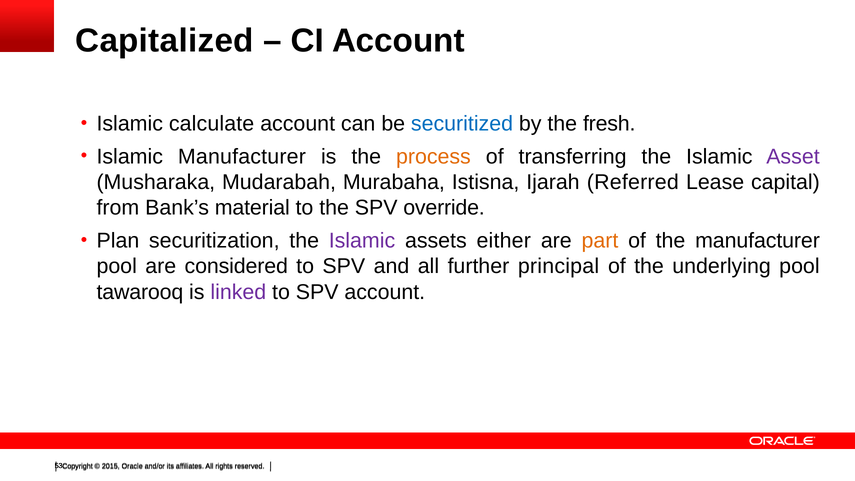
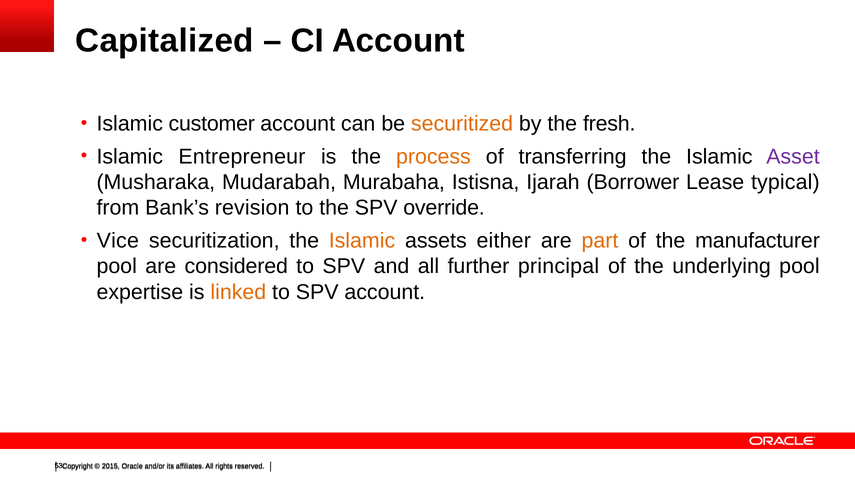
calculate: calculate -> customer (212, 124)
securitized colour: blue -> orange (462, 124)
Islamic Manufacturer: Manufacturer -> Entrepreneur (242, 157)
Referred: Referred -> Borrower (633, 182)
capital: capital -> typical (785, 182)
material: material -> revision (252, 208)
Plan: Plan -> Vice (118, 241)
Islamic colour: purple -> orange (362, 241)
tawarooq: tawarooq -> expertise (140, 292)
linked colour: purple -> orange (238, 292)
